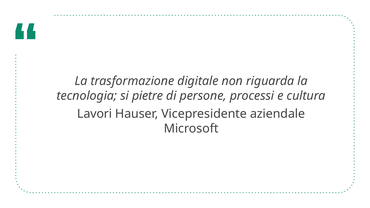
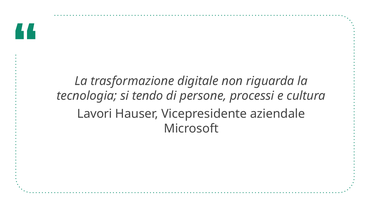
pietre: pietre -> tendo (148, 96)
